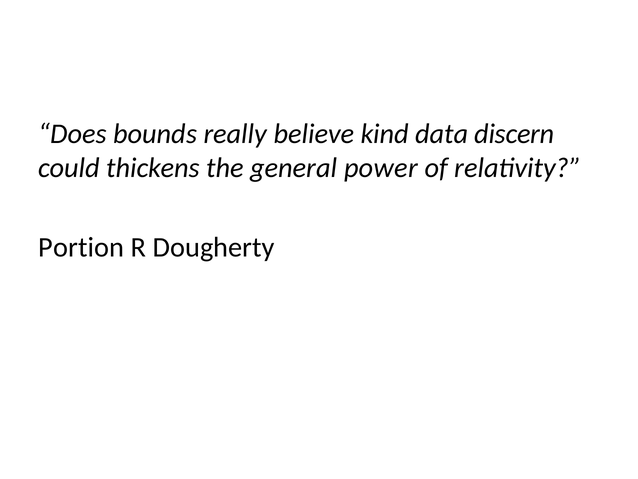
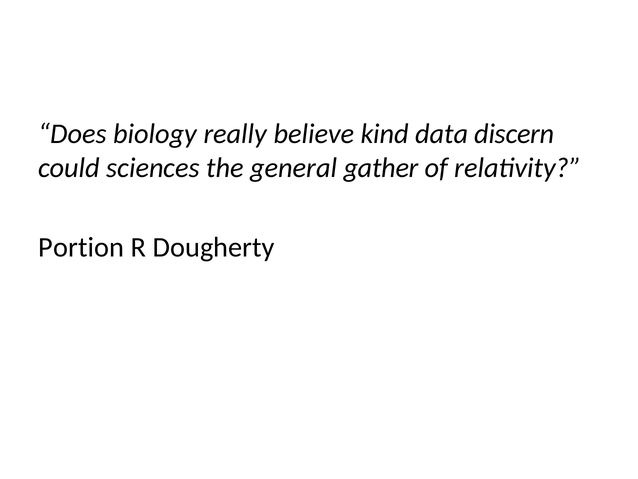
bounds: bounds -> biology (155, 134)
thickens: thickens -> sciences (153, 168)
power: power -> gather (381, 168)
